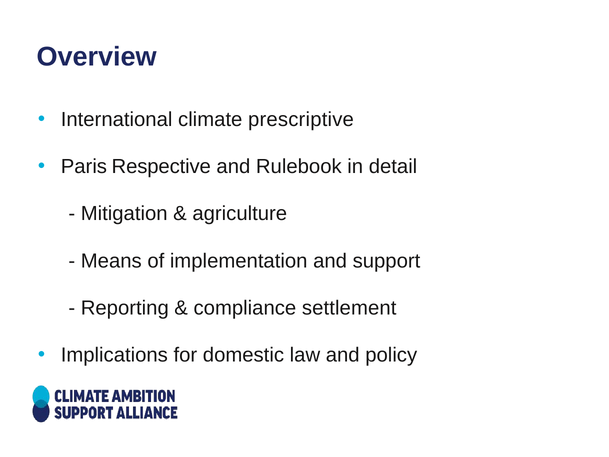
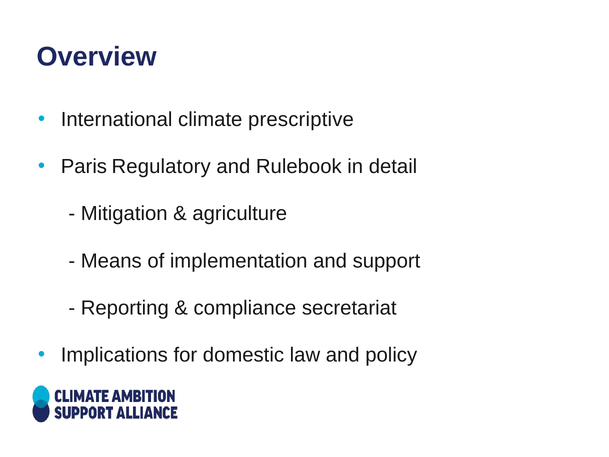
Respective: Respective -> Regulatory (161, 167)
settlement: settlement -> secretariat (349, 308)
